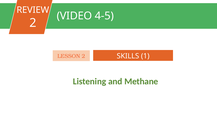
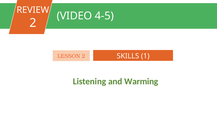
Methane: Methane -> Warming (141, 81)
